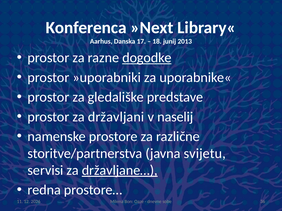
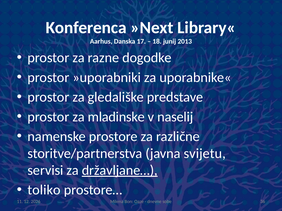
dogodke underline: present -> none (147, 58)
državljani: državljani -> mladinske (116, 117)
redna: redna -> toliko (44, 190)
